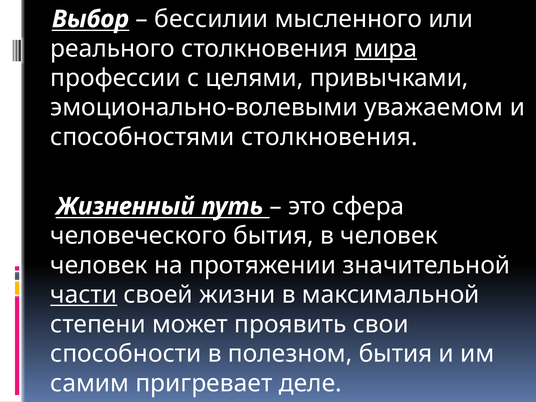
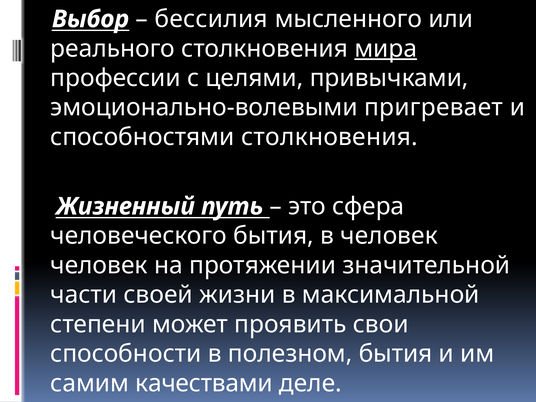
бессилии: бессилии -> бессилия (211, 19)
уважаемом: уважаемом -> пригревает (434, 108)
части underline: present -> none (84, 295)
пригревает: пригревает -> качествами (204, 383)
